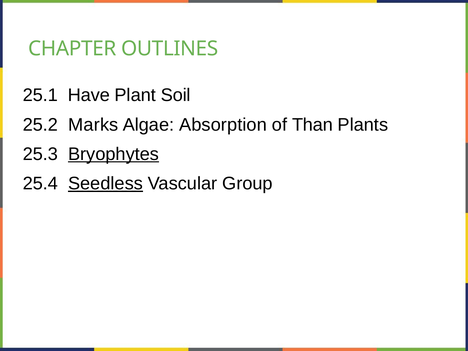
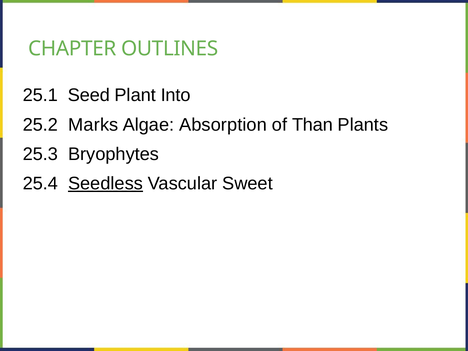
Have: Have -> Seed (89, 95)
Soil: Soil -> Into (176, 95)
Bryophytes underline: present -> none (114, 154)
Group: Group -> Sweet (247, 184)
